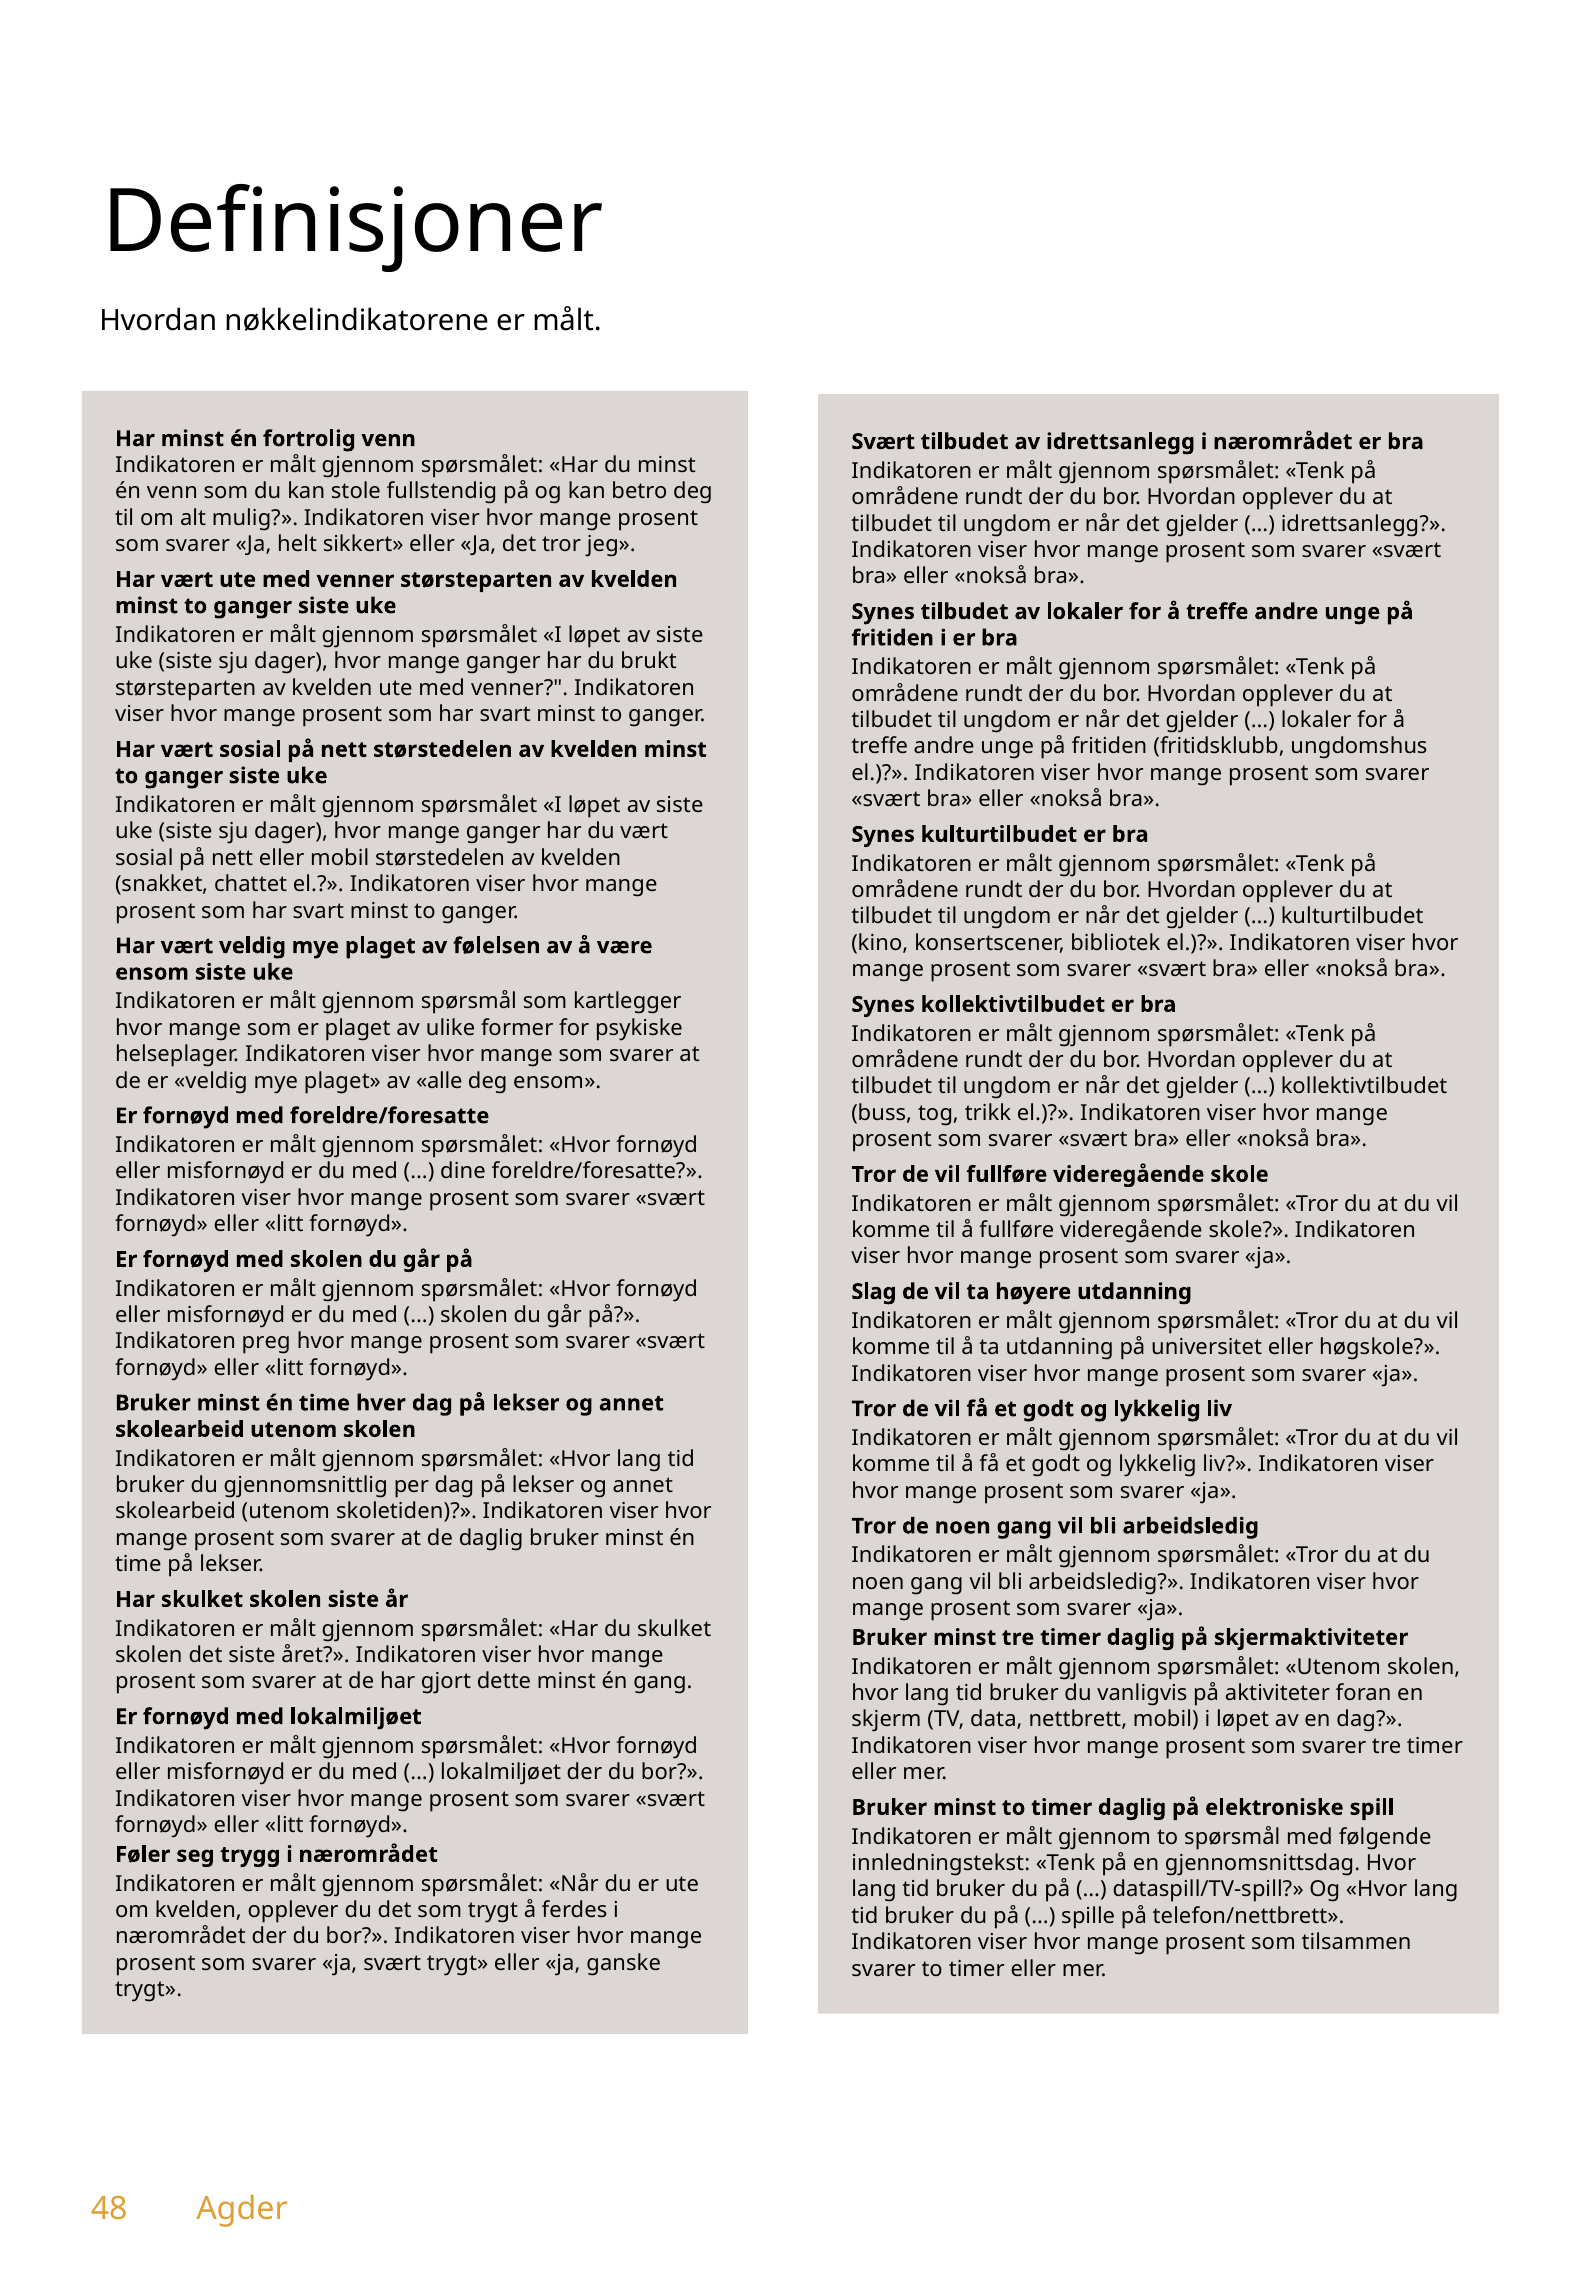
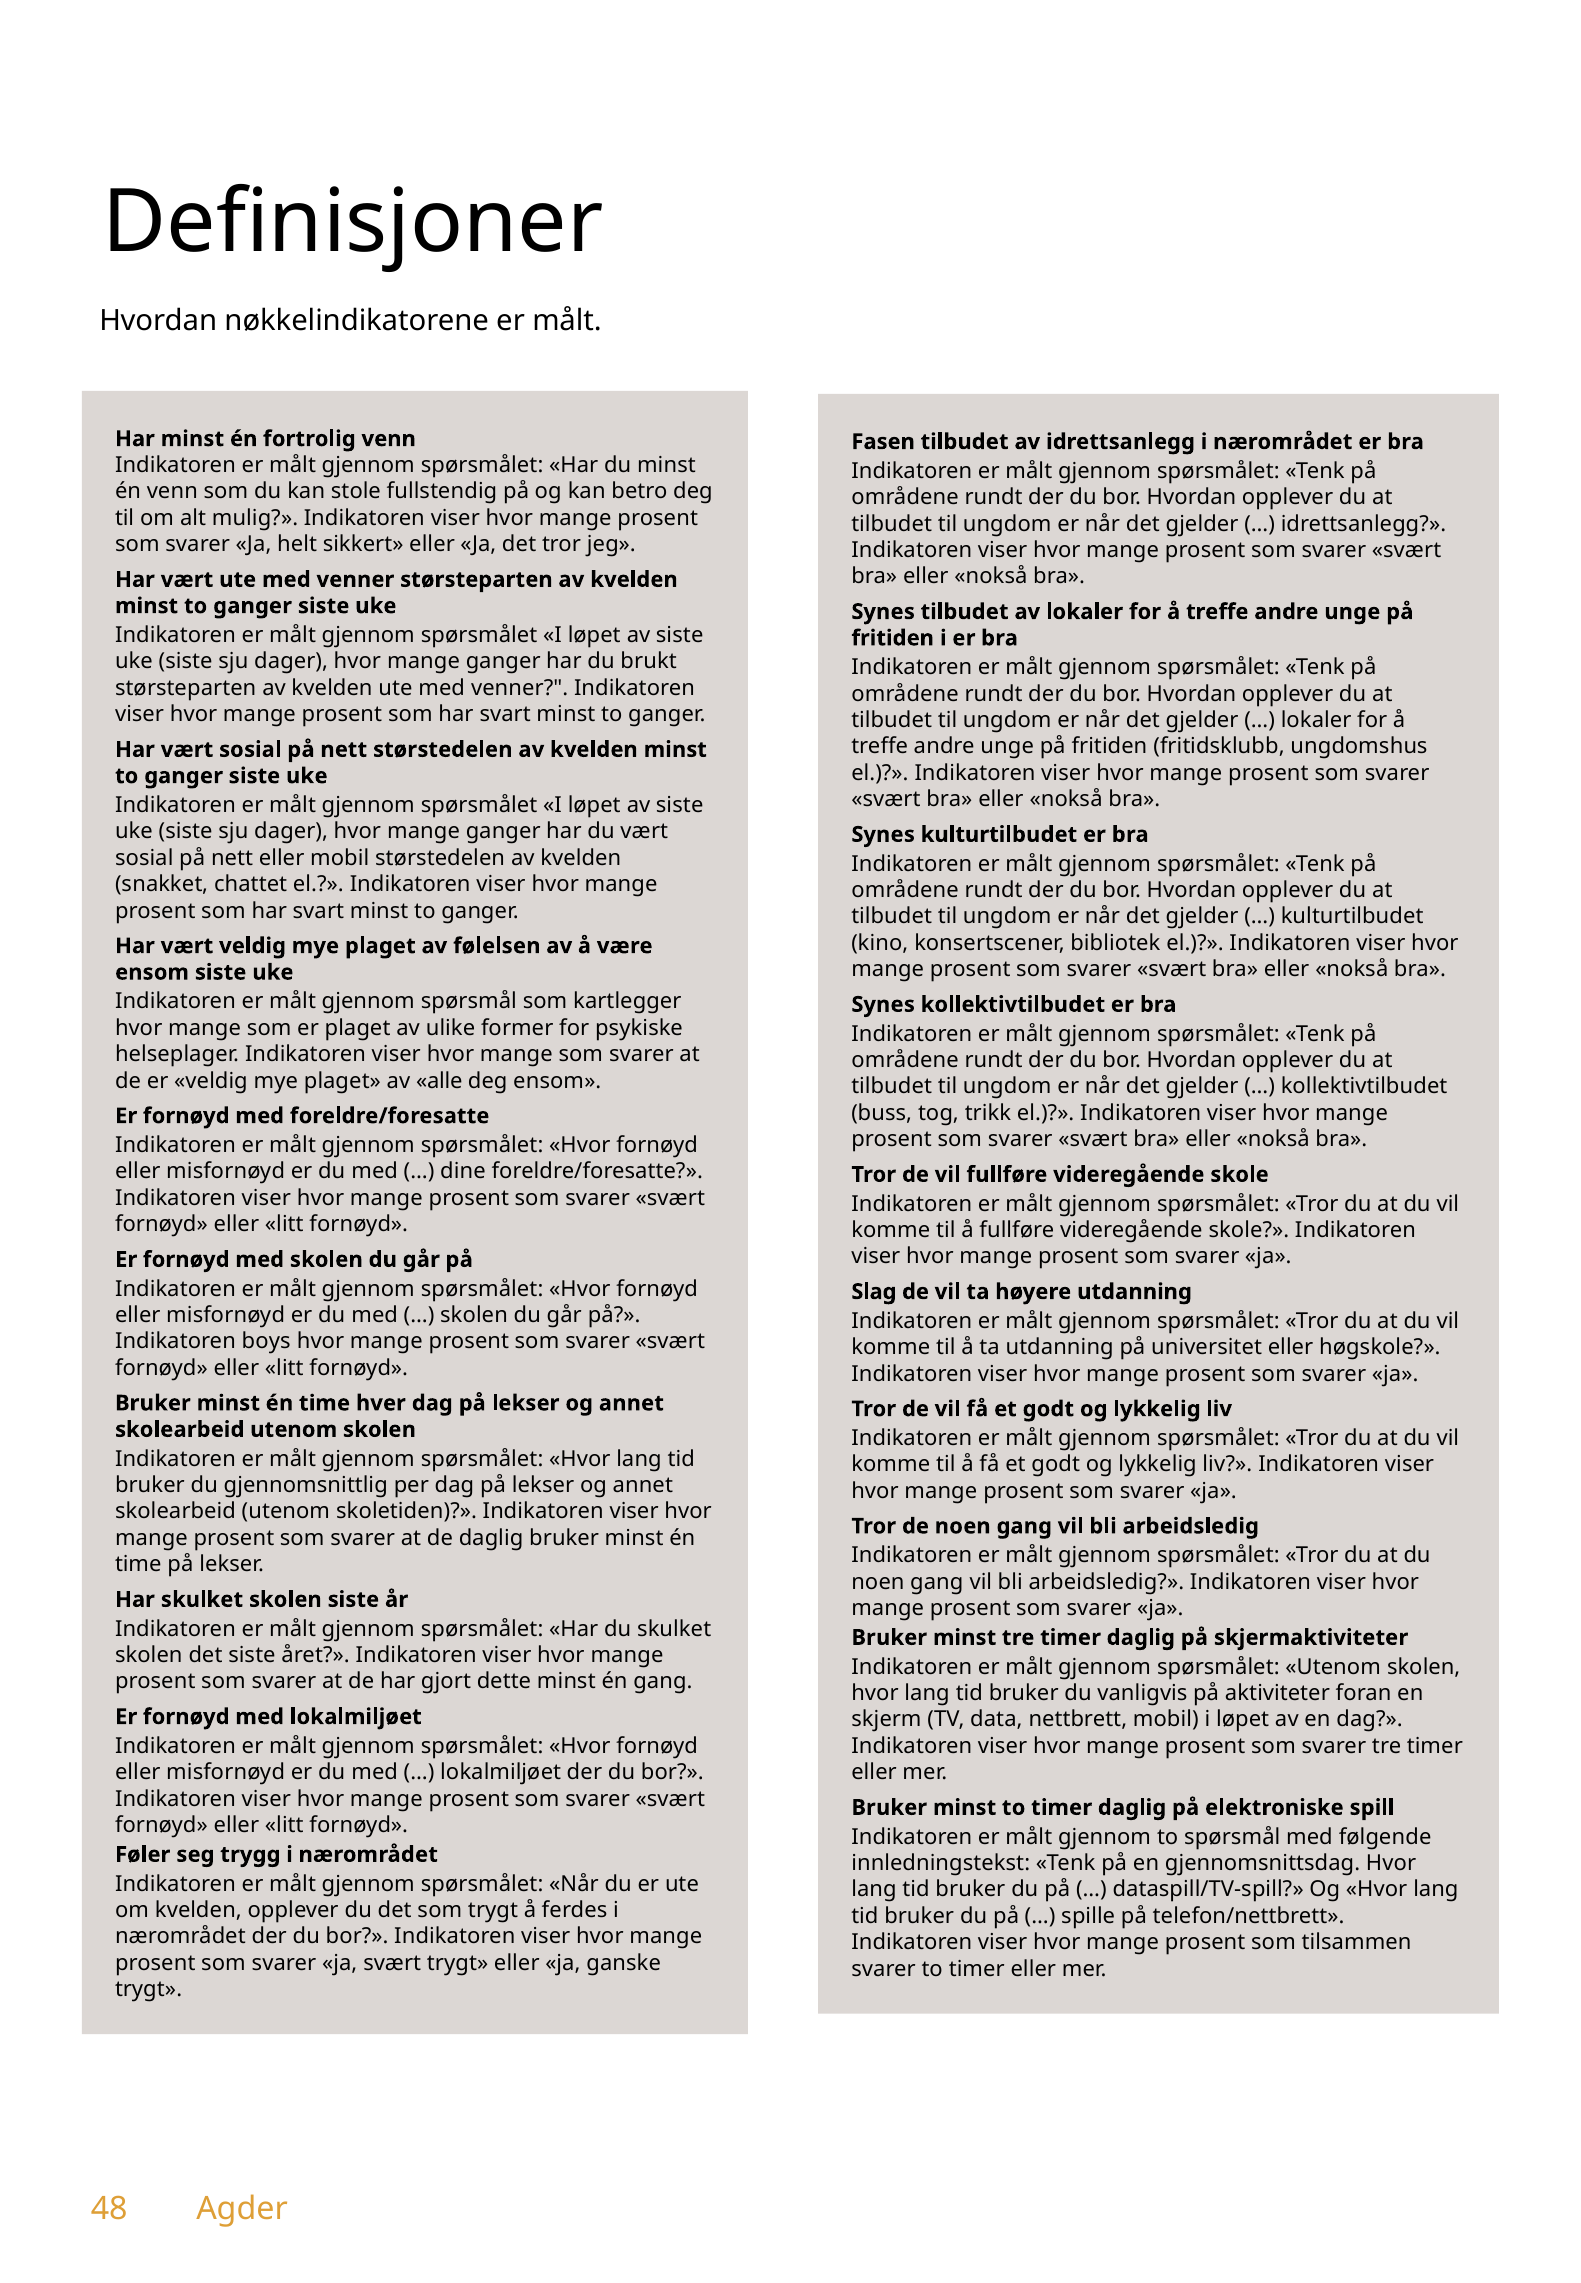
Svært: Svært -> Fasen (883, 442)
preg: preg -> boys (266, 1342)
